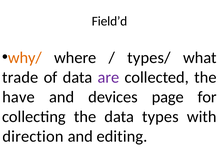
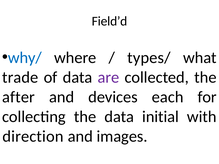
why/ colour: orange -> blue (25, 58)
have: have -> after (19, 97)
page: page -> each (168, 97)
types: types -> initial (160, 117)
editing: editing -> images (122, 137)
